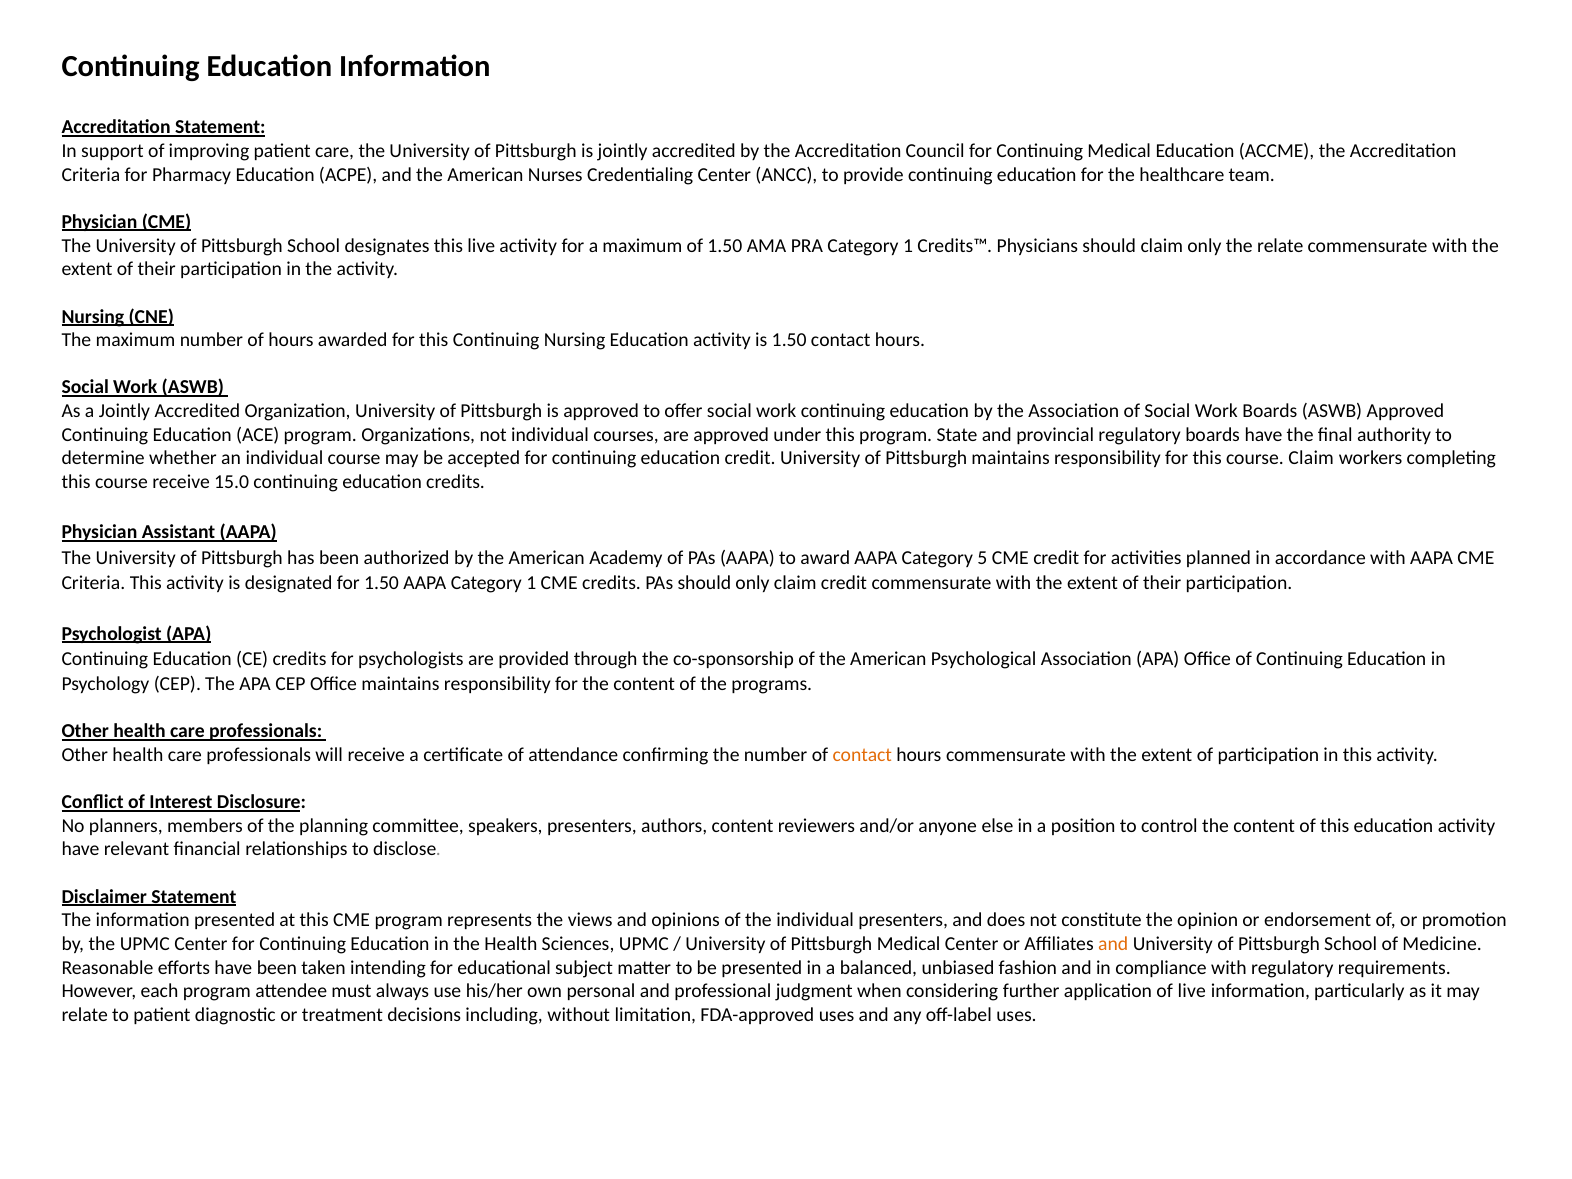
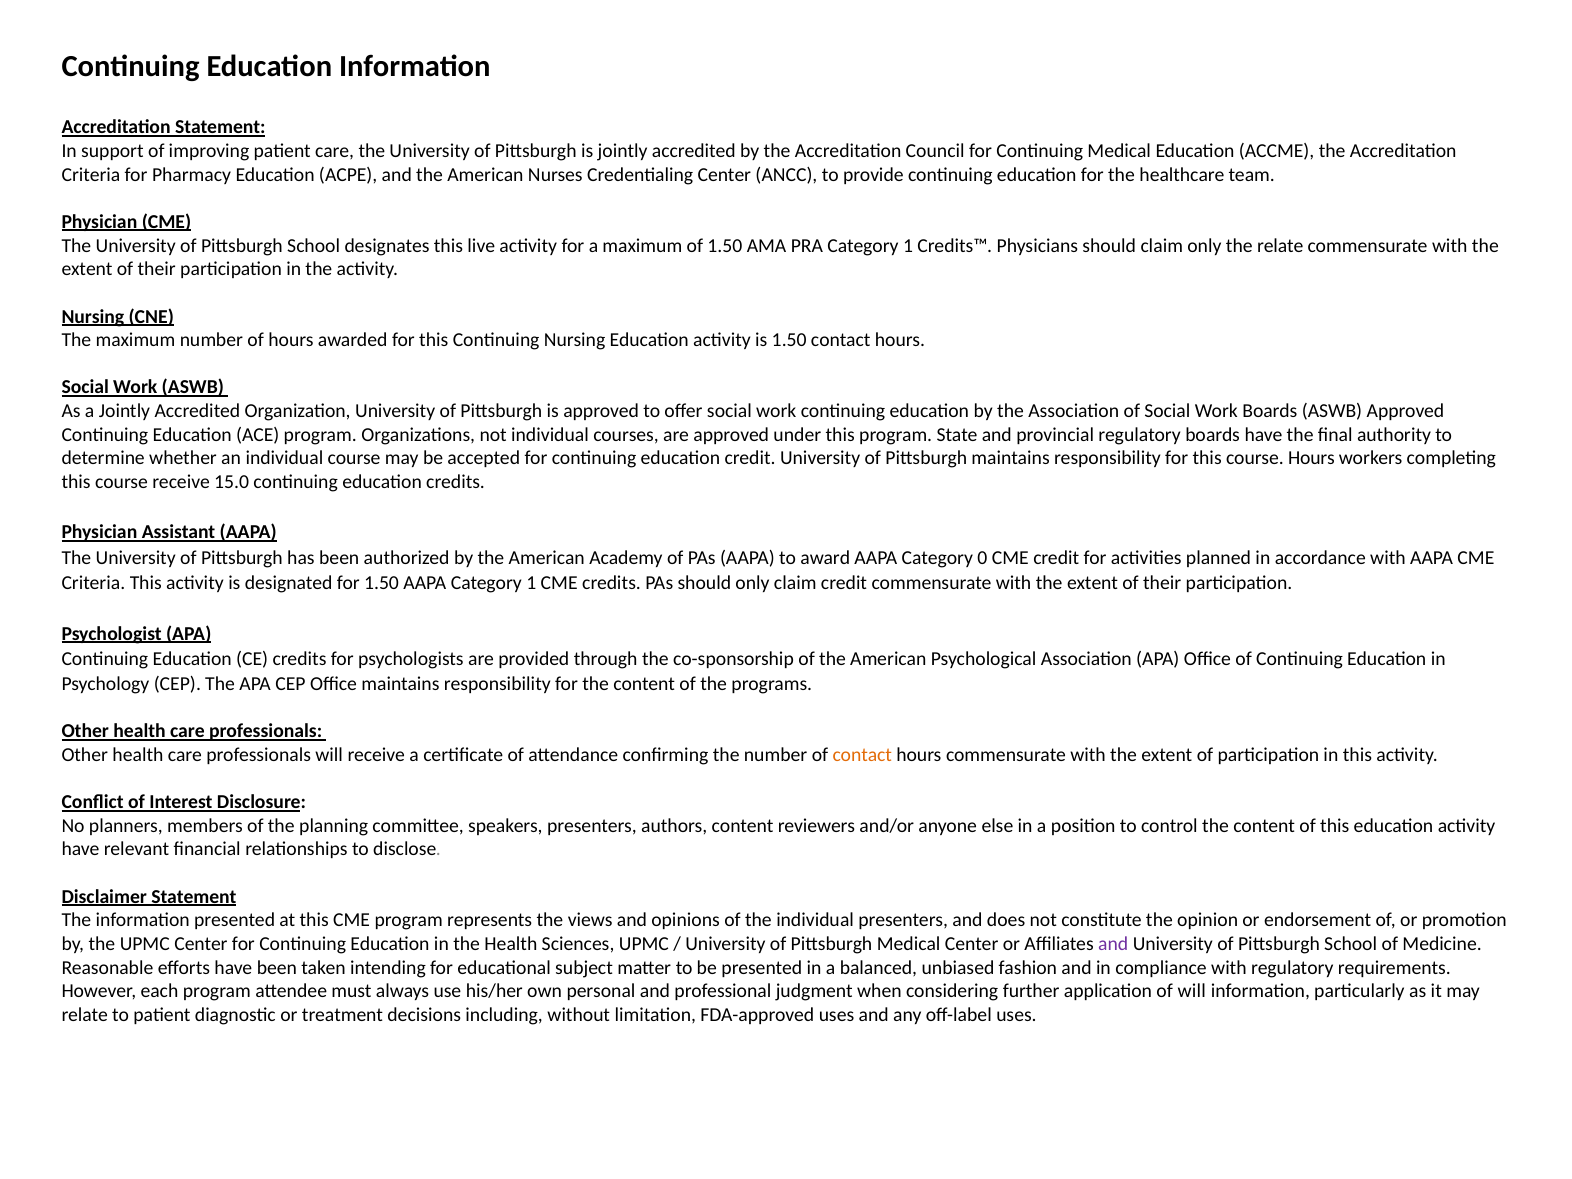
course Claim: Claim -> Hours (1311, 458)
5: 5 -> 0 (982, 558)
and colour: orange -> purple (1113, 944)
of live: live -> will (1192, 991)
